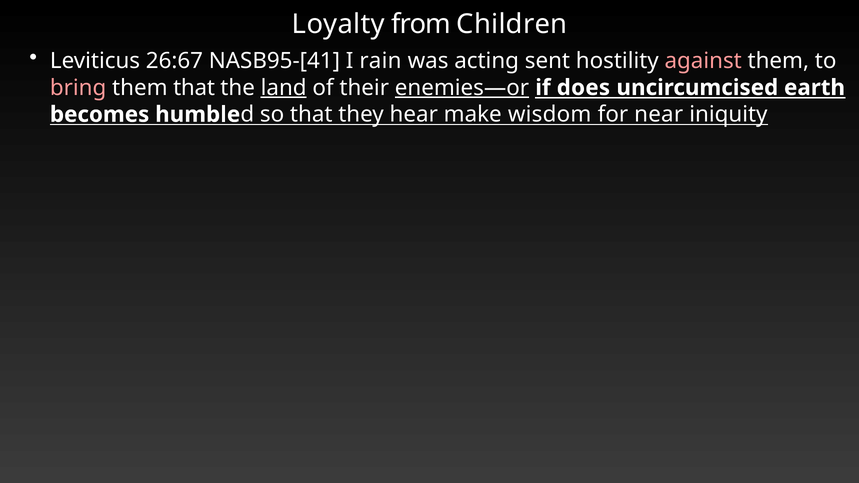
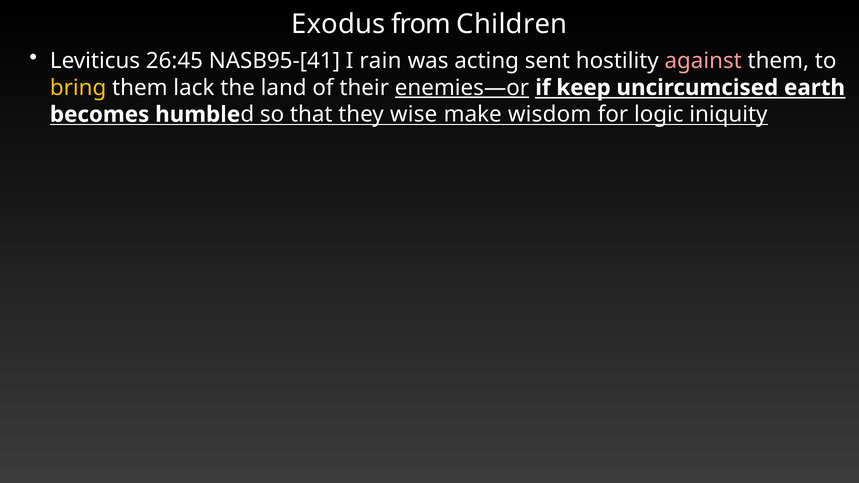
Loyalty: Loyalty -> Exodus (338, 24)
26:67: 26:67 -> 26:45 (174, 61)
bring colour: pink -> yellow (78, 88)
them that: that -> lack (194, 88)
land underline: present -> none (284, 88)
does: does -> keep (584, 88)
hear: hear -> wise (414, 115)
near: near -> logic (659, 115)
